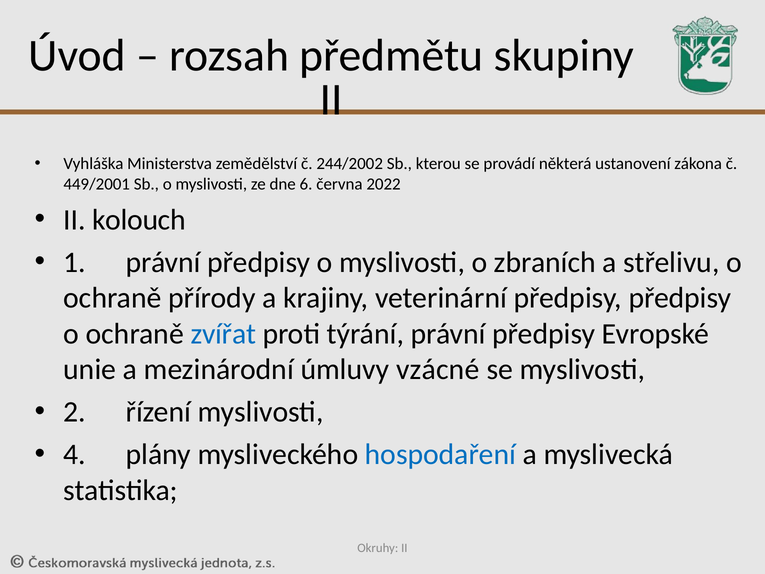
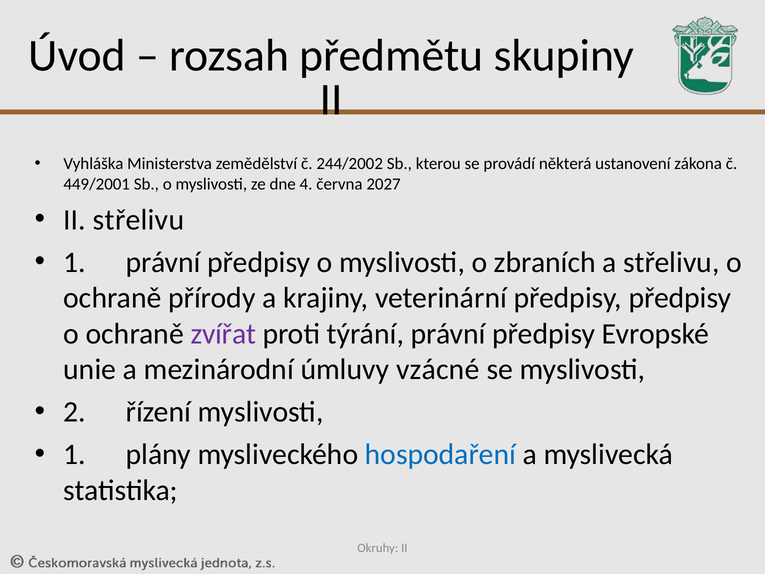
6: 6 -> 4 (306, 184)
2022: 2022 -> 2027 (384, 184)
II kolouch: kolouch -> střelivu (139, 220)
zvířat colour: blue -> purple (223, 334)
4: 4 -> 1 (75, 454)
